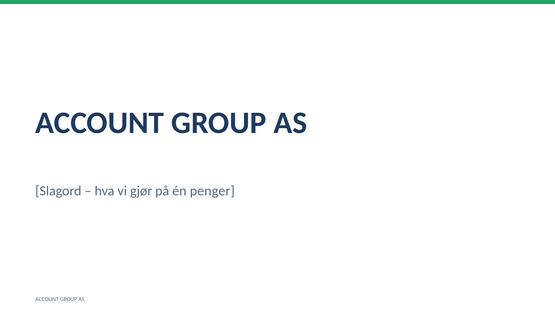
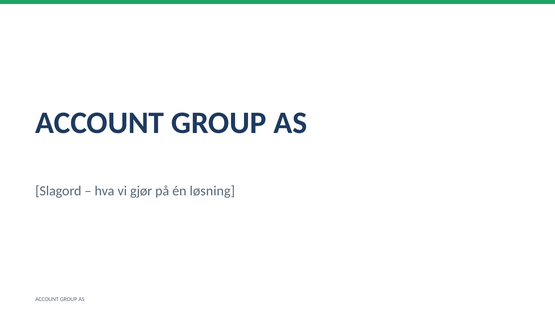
penger: penger -> løsning (212, 191)
